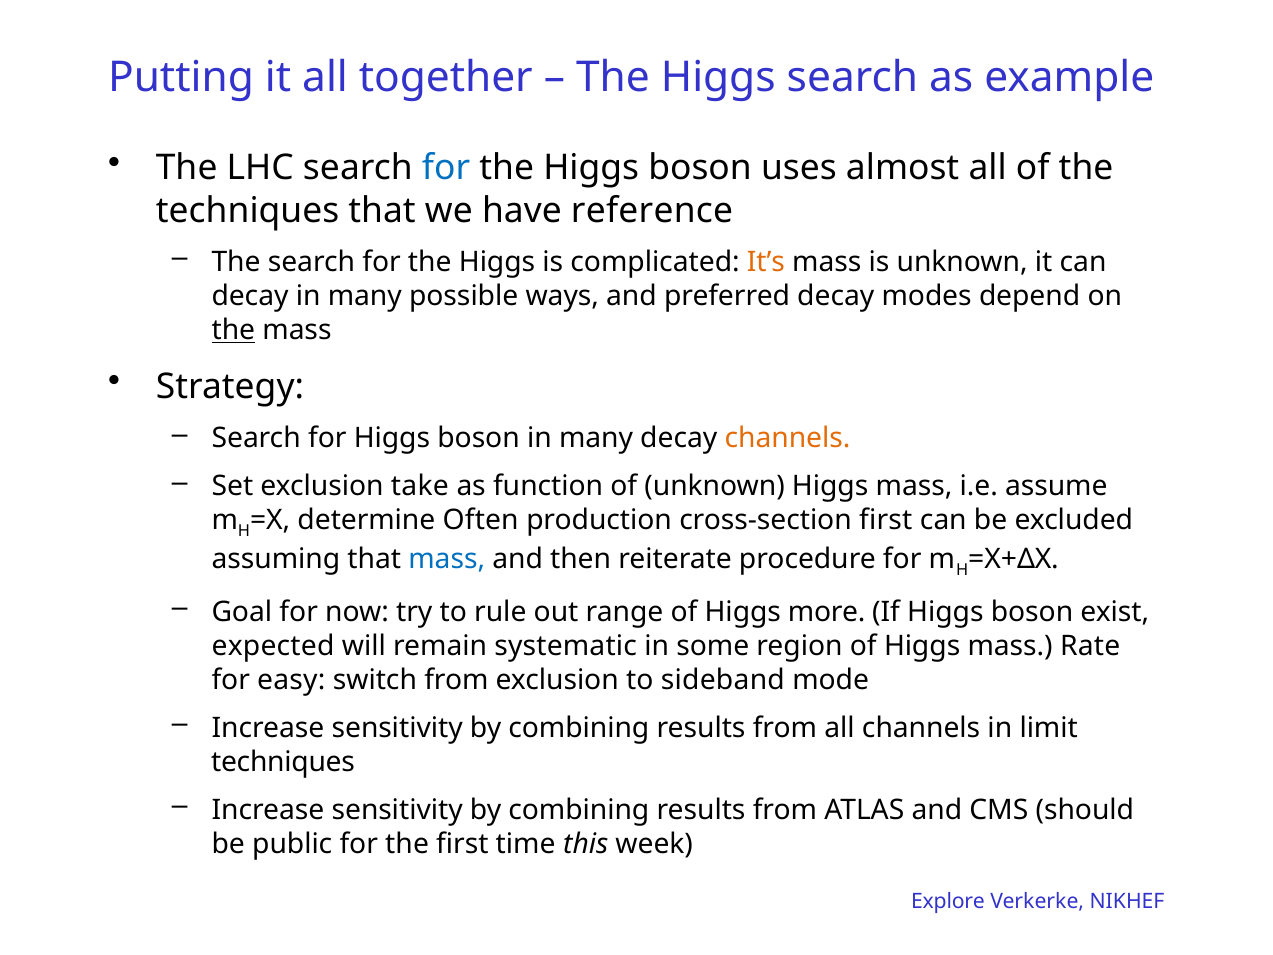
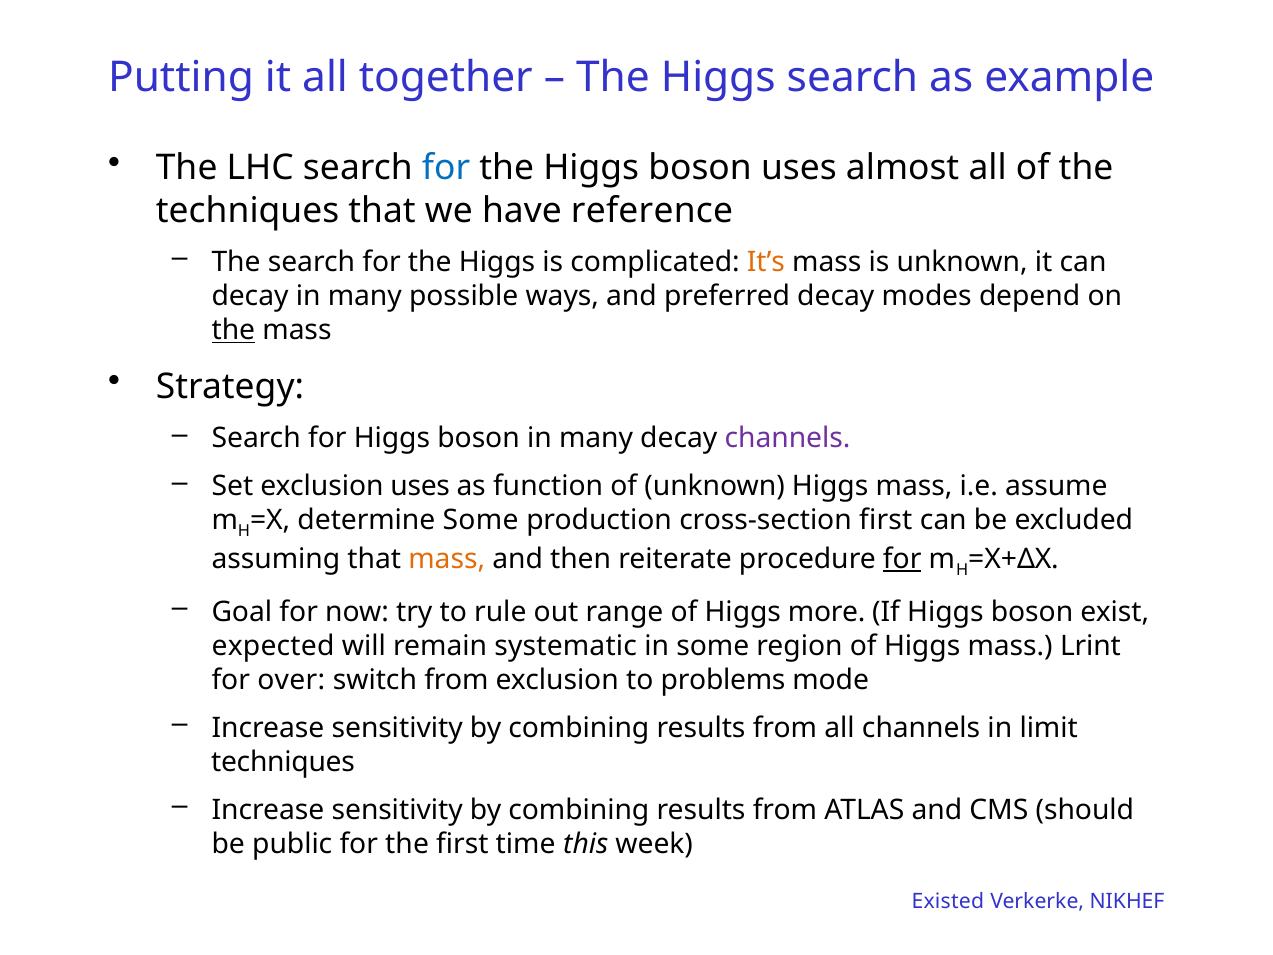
channels colour: orange -> purple (788, 438)
exclusion take: take -> uses (420, 486)
determine Often: Often -> Some (481, 520)
mass colour: blue -> orange (447, 559)
for underline: none -> present (902, 559)
Rate: Rate -> Lrint (1090, 646)
easy: easy -> over (291, 679)
sideband: sideband -> problems (723, 679)
Explore: Explore -> Existed (948, 901)
